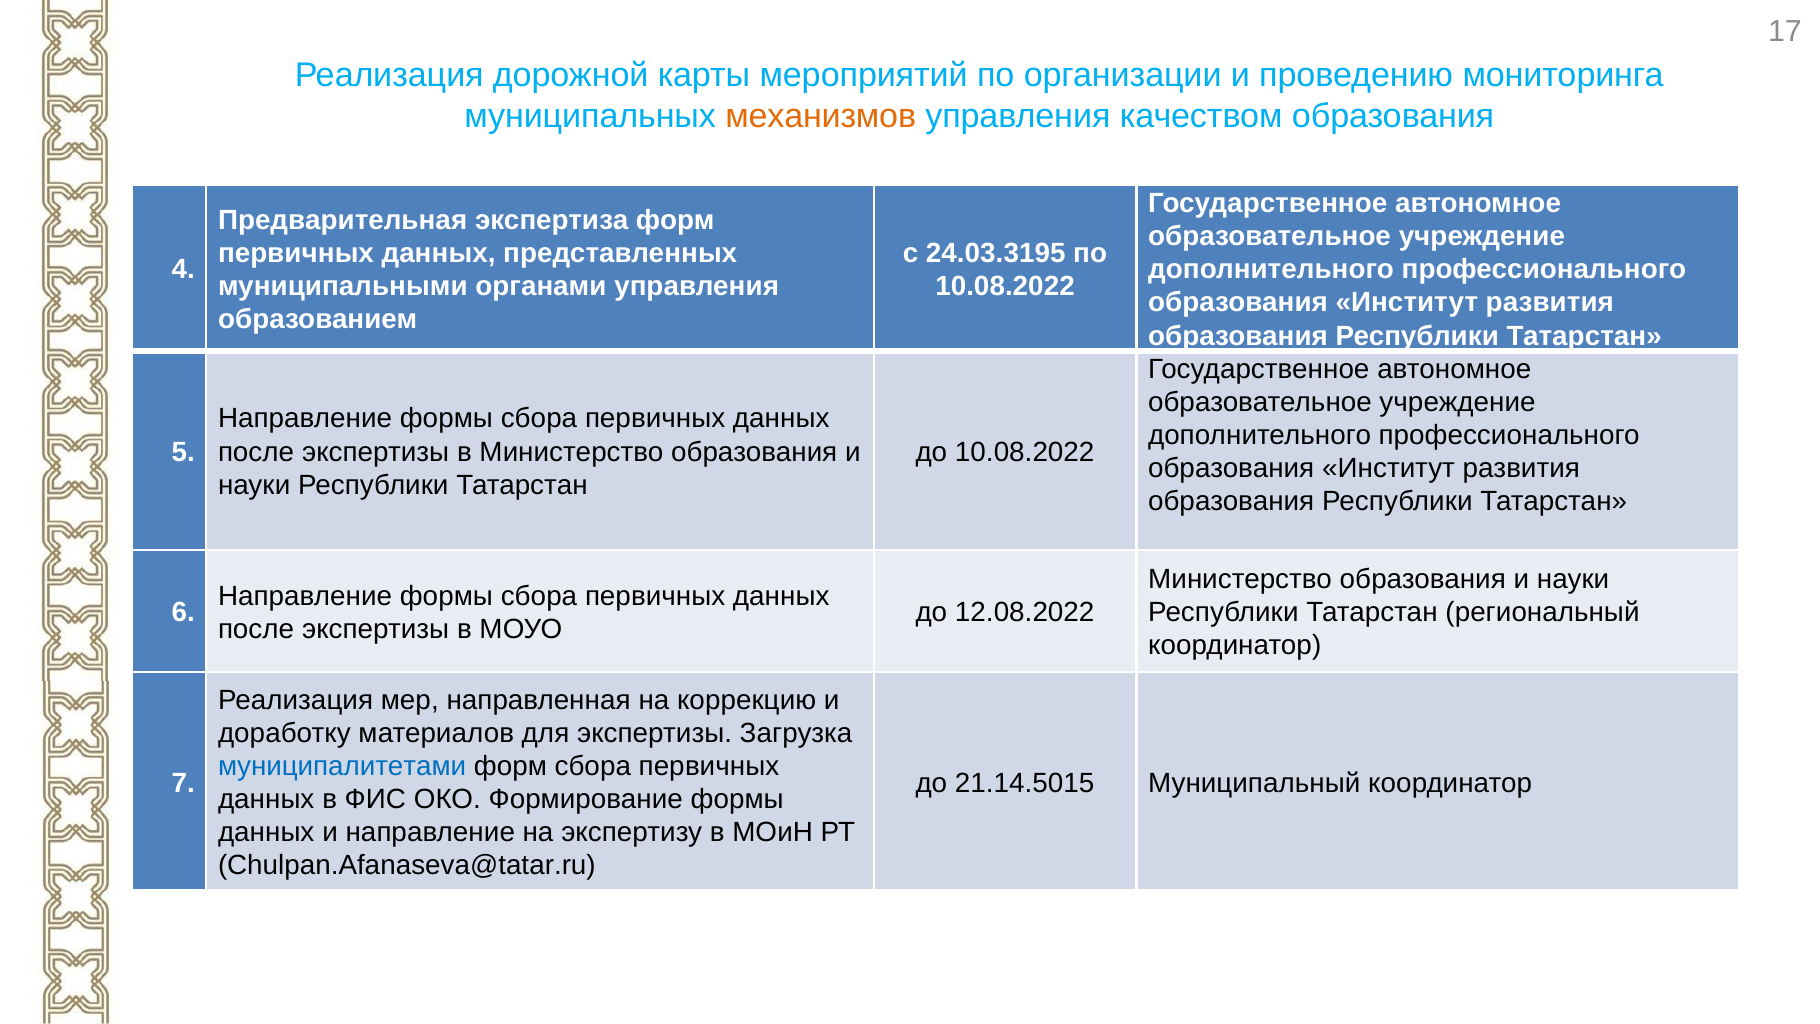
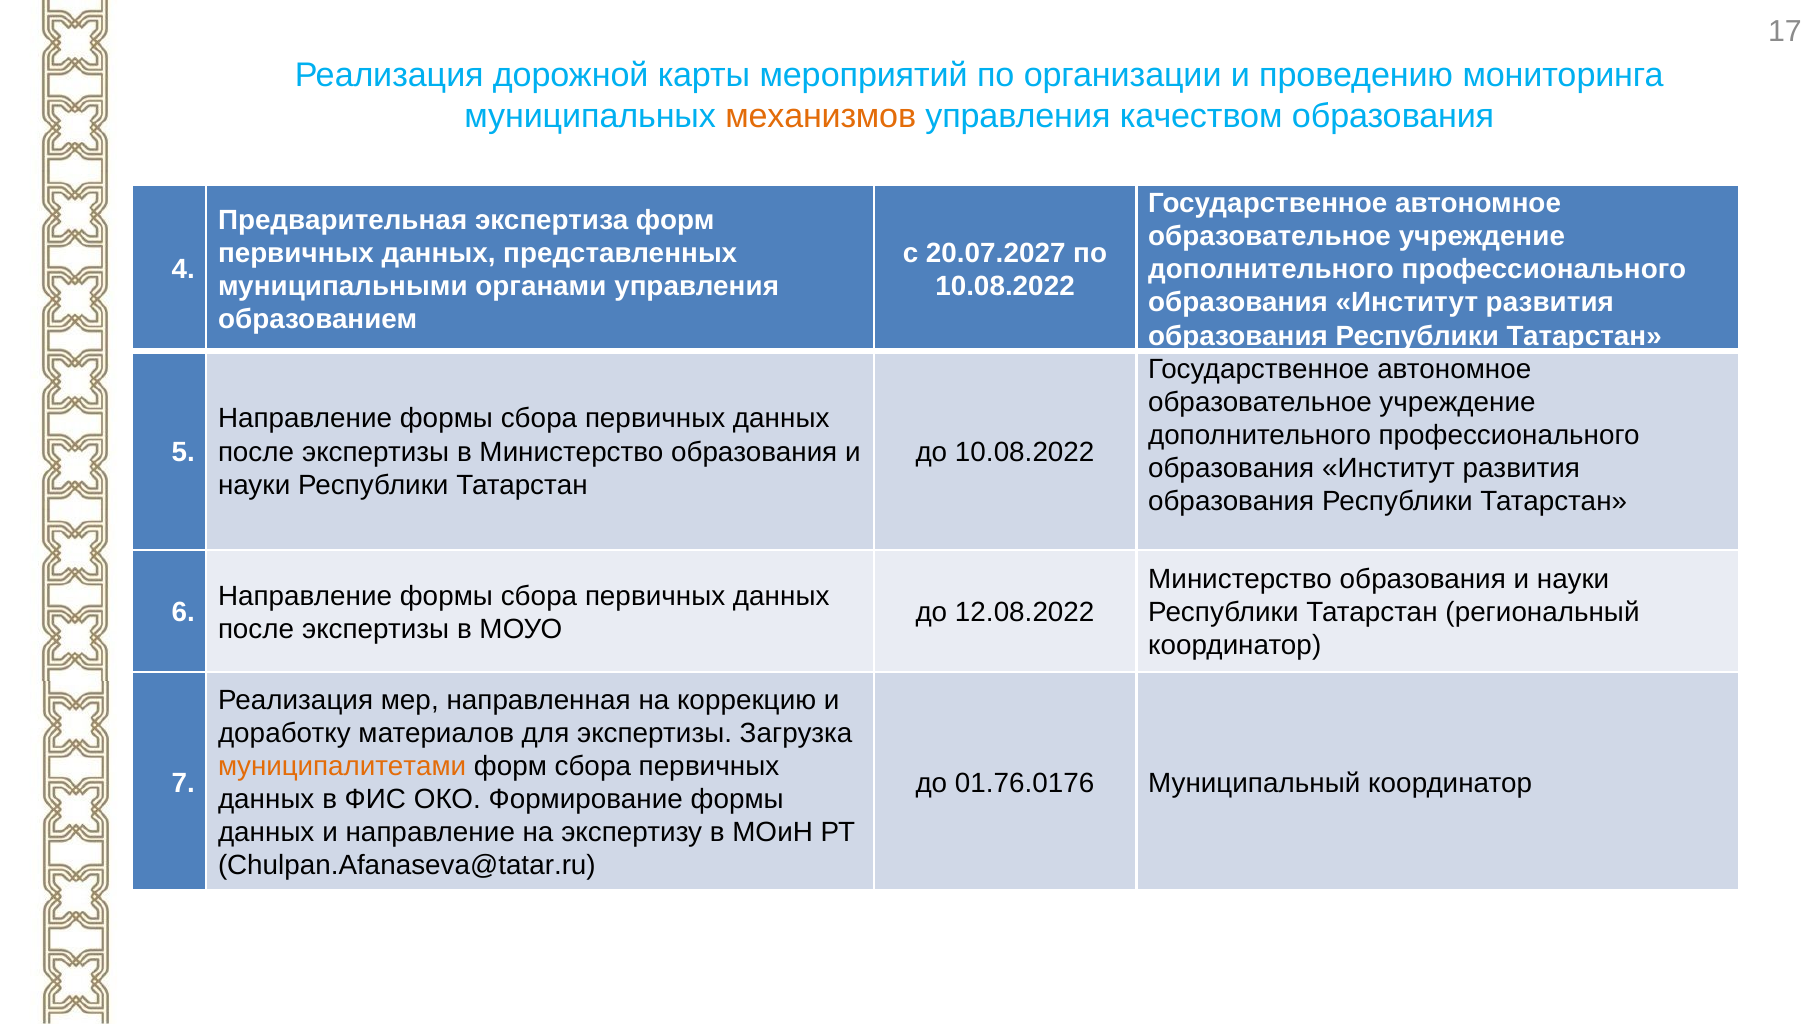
24.03.3195: 24.03.3195 -> 20.07.2027 (996, 253)
муниципалитетами colour: blue -> orange (342, 766)
21.14.5015: 21.14.5015 -> 01.76.0176 (1025, 783)
